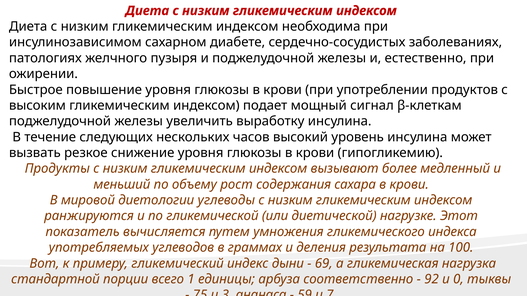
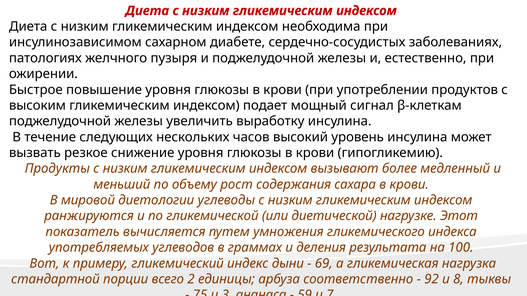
1: 1 -> 2 (191, 280)
0: 0 -> 8 (458, 280)
